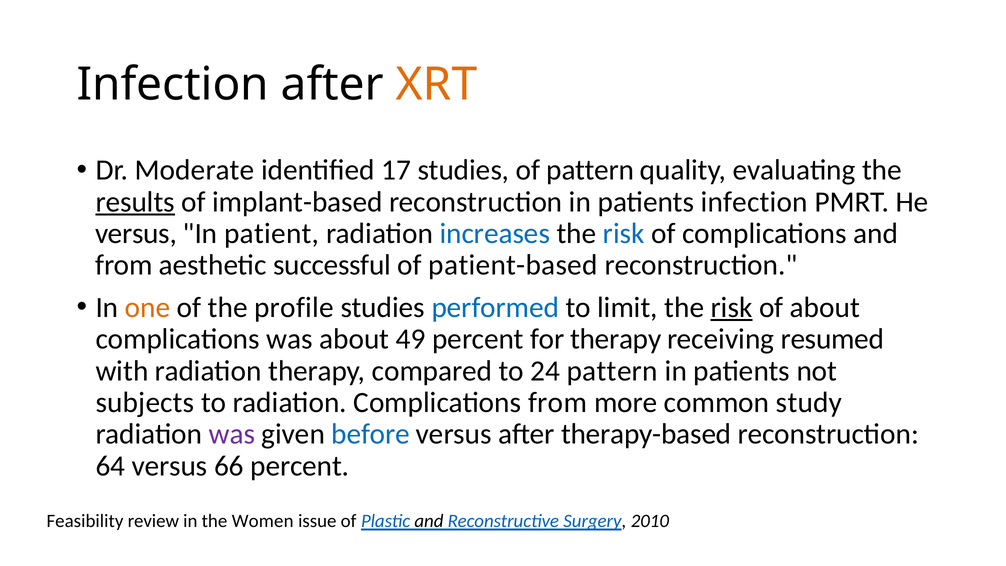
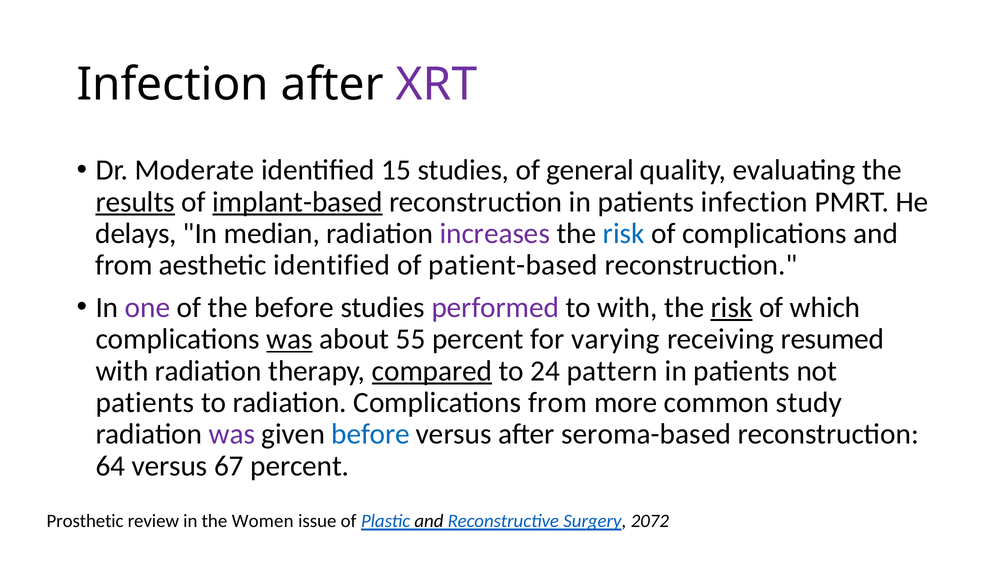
XRT colour: orange -> purple (437, 85)
17: 17 -> 15 (396, 170)
of pattern: pattern -> general (590, 170)
implant-based underline: none -> present (297, 202)
versus: versus -> delays (136, 233)
patient: patient -> median (272, 233)
increases colour: blue -> purple (495, 233)
aesthetic successful: successful -> identified (332, 265)
one colour: orange -> purple (148, 307)
the profile: profile -> before (294, 307)
performed colour: blue -> purple (495, 307)
to limit: limit -> with (627, 307)
of about: about -> which (825, 307)
was underline: none -> present (290, 339)
49: 49 -> 55 (411, 339)
for therapy: therapy -> varying (616, 339)
compared underline: none -> present (432, 371)
subjects: subjects -> patients (145, 402)
therapy-based: therapy-based -> seroma-based (646, 434)
66: 66 -> 67 (229, 466)
Feasibility: Feasibility -> Prosthetic (85, 521)
2010: 2010 -> 2072 (650, 521)
